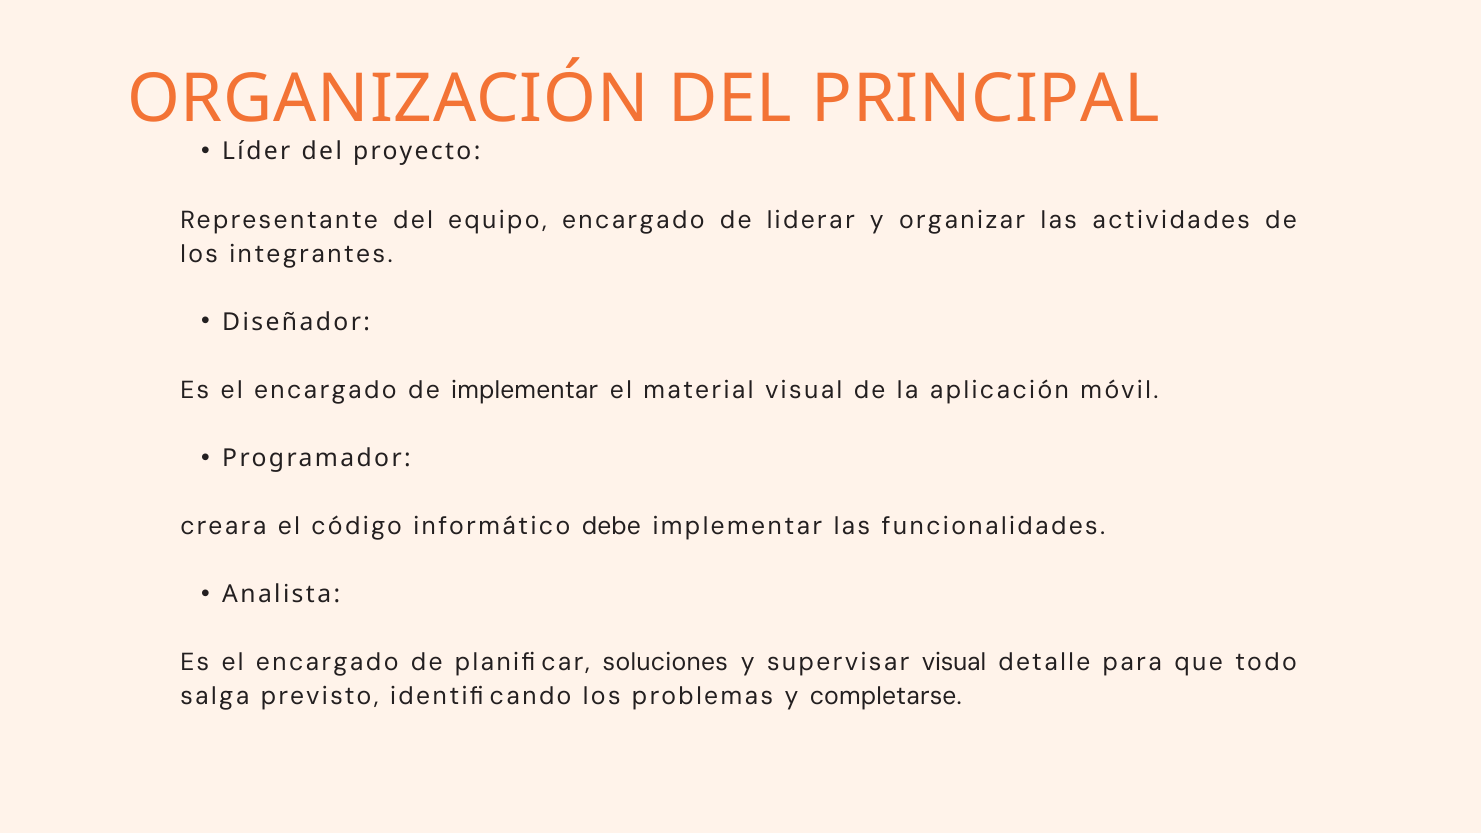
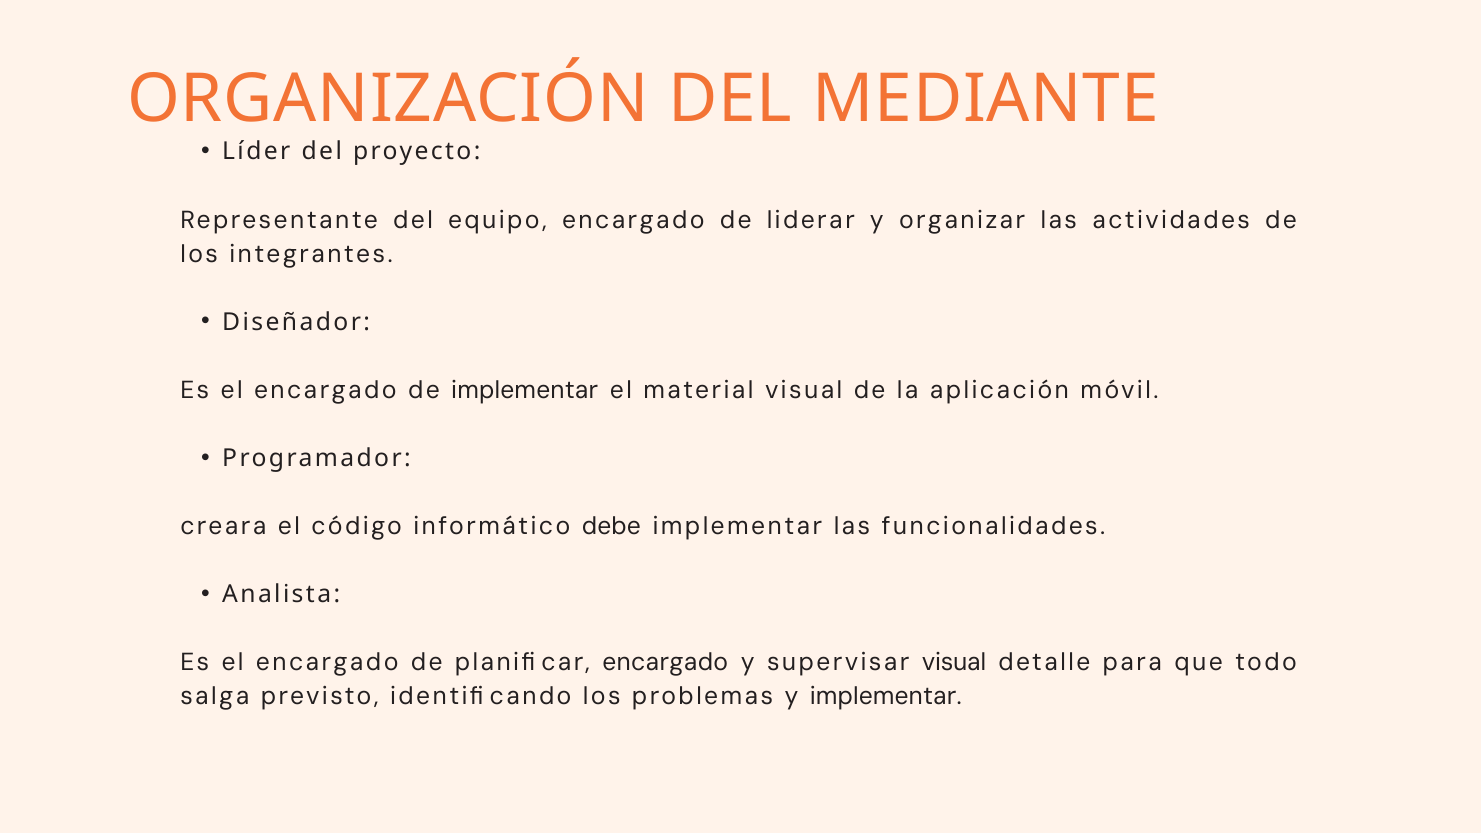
PRINCIPAL: PRINCIPAL -> MEDIANTE (986, 99)
planificar soluciones: soluciones -> encargado (665, 663)
y completarse: completarse -> implementar (886, 697)
